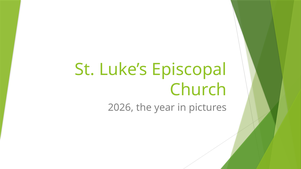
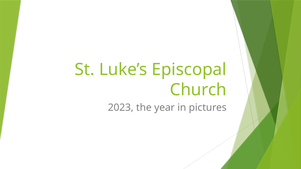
2026: 2026 -> 2023 (121, 108)
